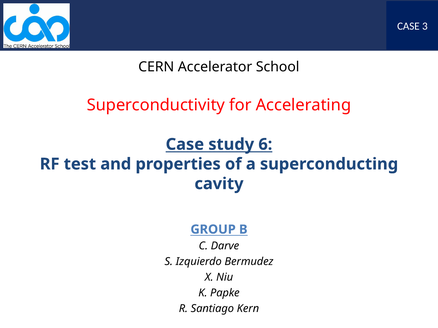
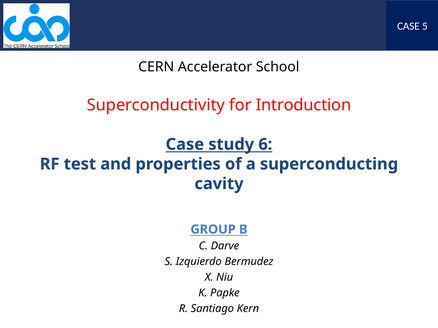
3: 3 -> 5 (425, 26)
Accelerating: Accelerating -> Introduction (304, 105)
